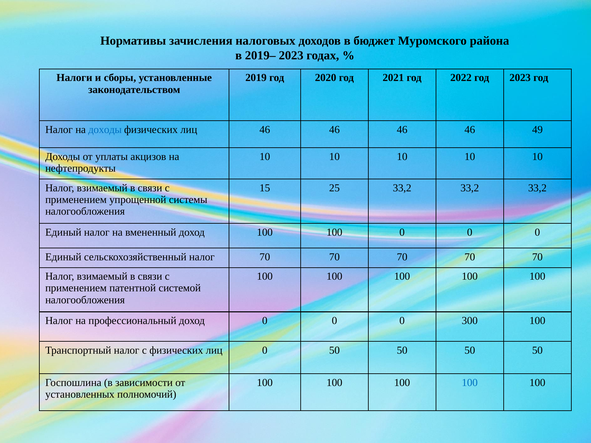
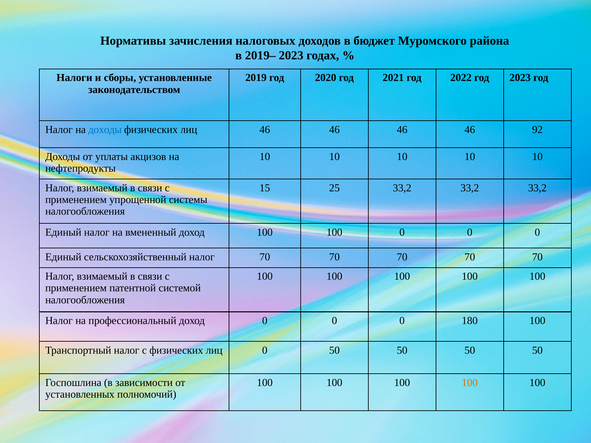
49: 49 -> 92 (537, 130)
300: 300 -> 180 (470, 321)
100 colour: blue -> orange (470, 383)
